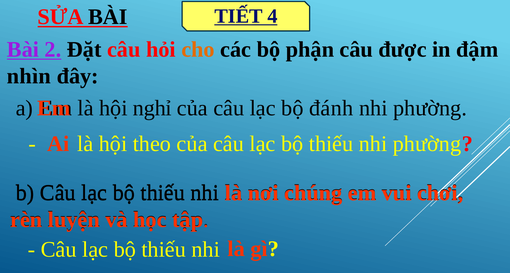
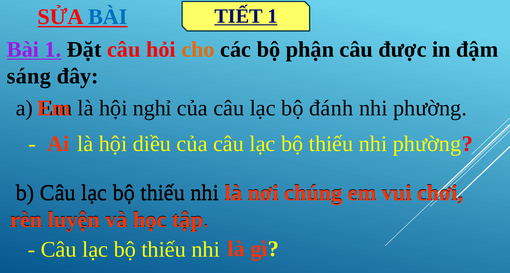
TIẾT 4: 4 -> 1 (272, 16)
BÀI colour: black -> blue (108, 17)
Bài 2: 2 -> 1 (53, 49)
nhìn: nhìn -> sáng (29, 76)
theo: theo -> diều (152, 144)
